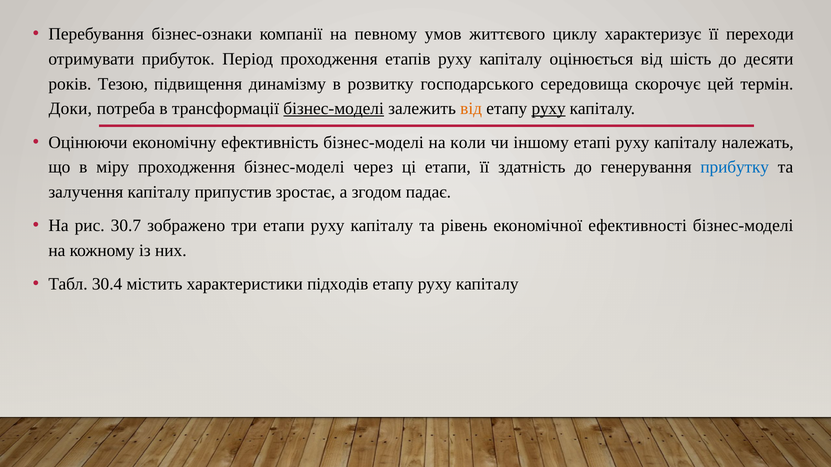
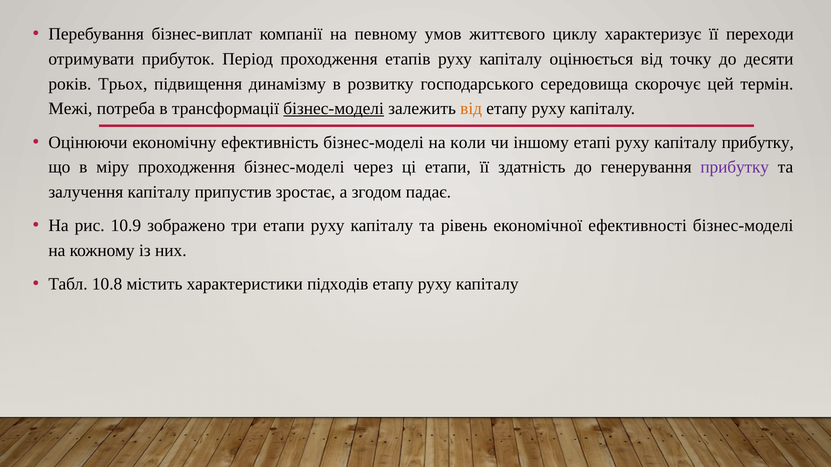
бізнес-ознаки: бізнес-ознаки -> бізнес-виплат (202, 34)
шість: шість -> точку (691, 59)
Тезою: Тезою -> Трьох (123, 84)
Доки: Доки -> Межі (70, 109)
руху underline: present -> none (549, 109)
капіталу належать: належать -> прибутку (758, 142)
прибутку colour: blue -> purple (735, 167)
30.7: 30.7 -> 10.9 (126, 226)
30.4: 30.4 -> 10.8 (107, 284)
